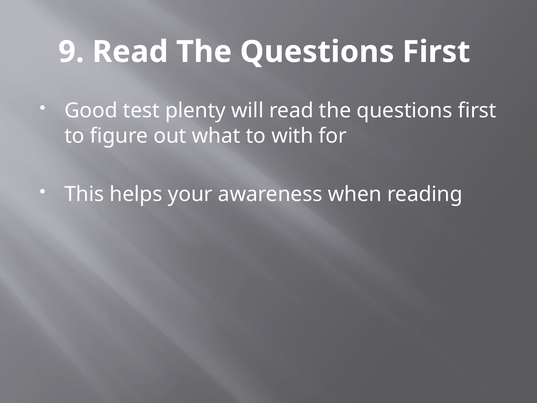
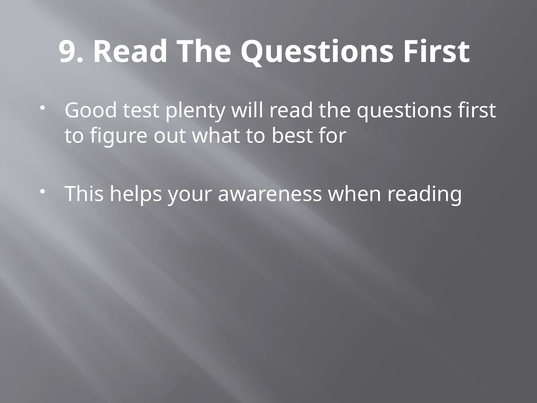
with: with -> best (292, 136)
